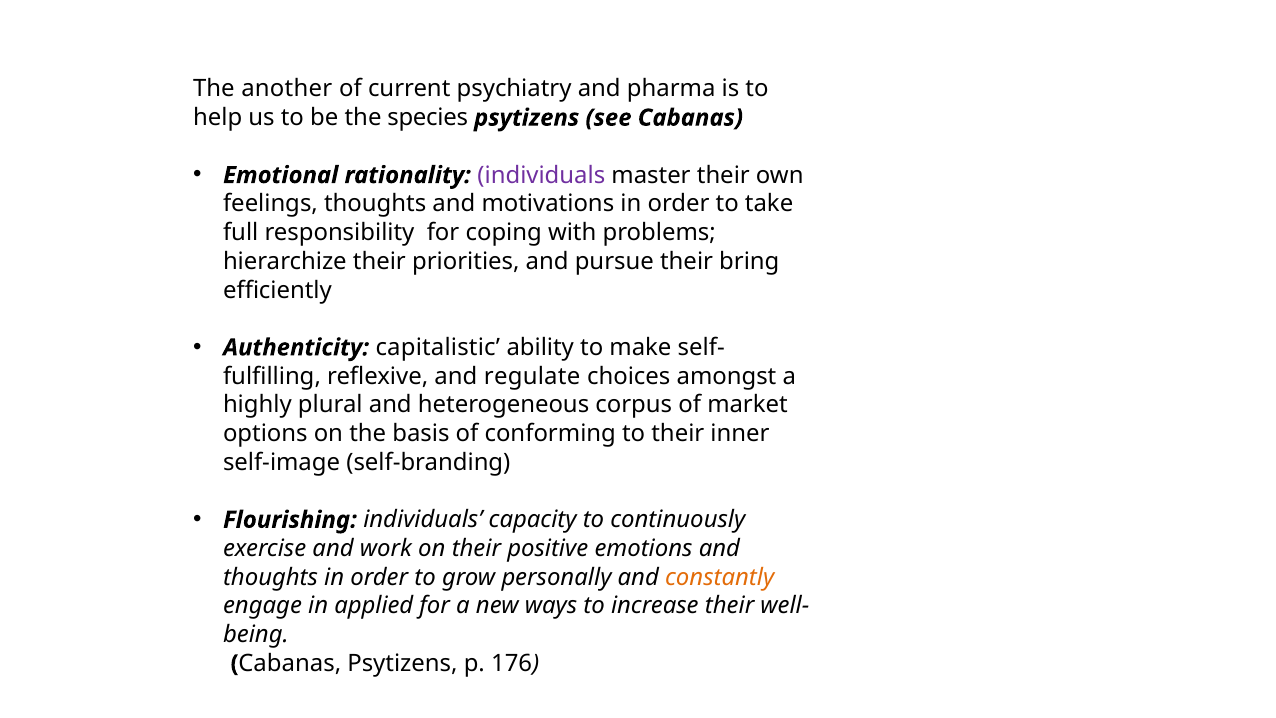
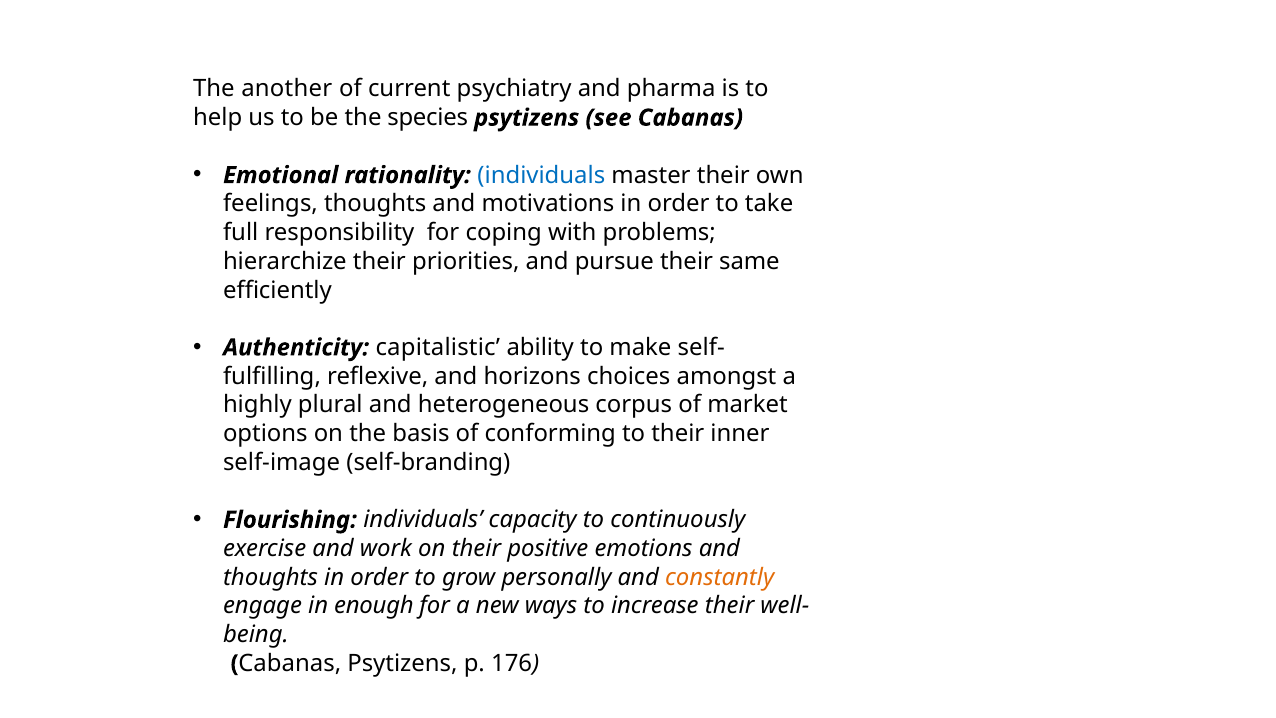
individuals colour: purple -> blue (541, 175)
bring: bring -> same (749, 261)
regulate: regulate -> horizons (532, 376)
applied: applied -> enough (374, 606)
